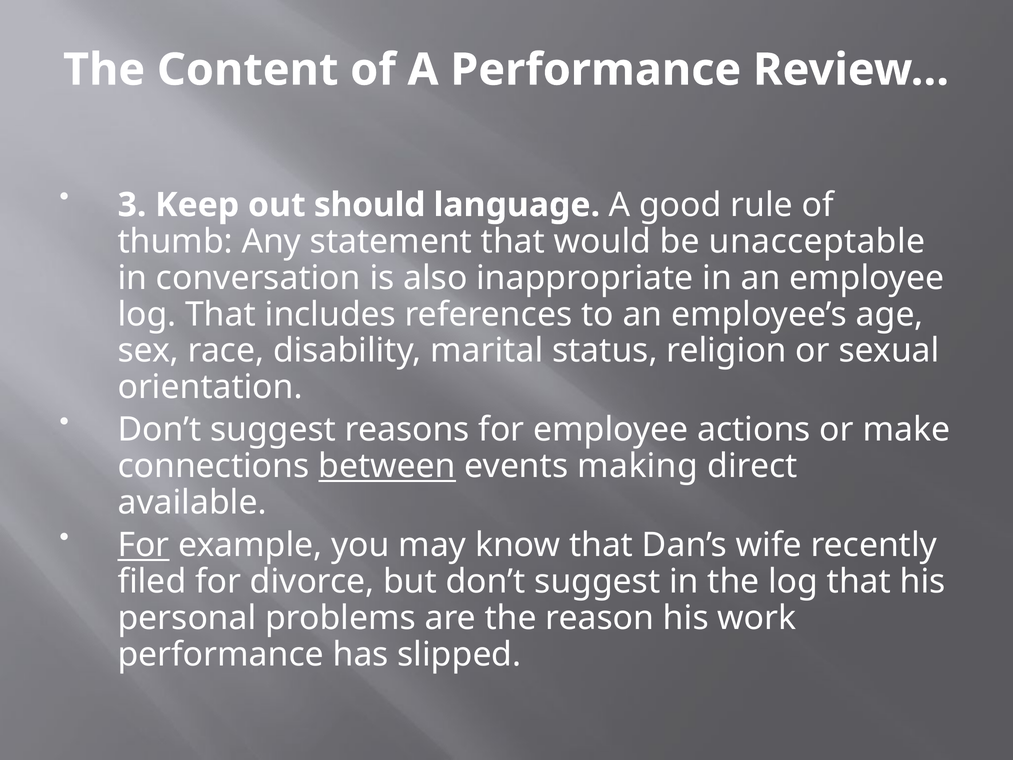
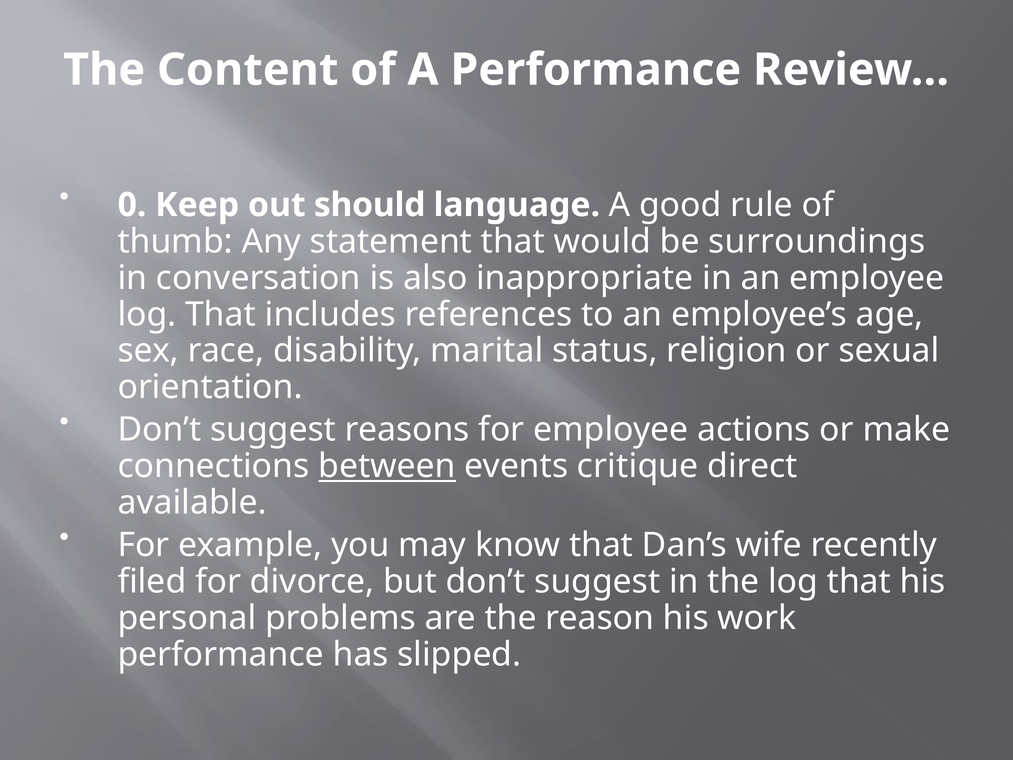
3: 3 -> 0 (132, 205)
unacceptable: unacceptable -> surroundings (817, 241)
making: making -> critique (638, 466)
For underline: present -> none (144, 545)
